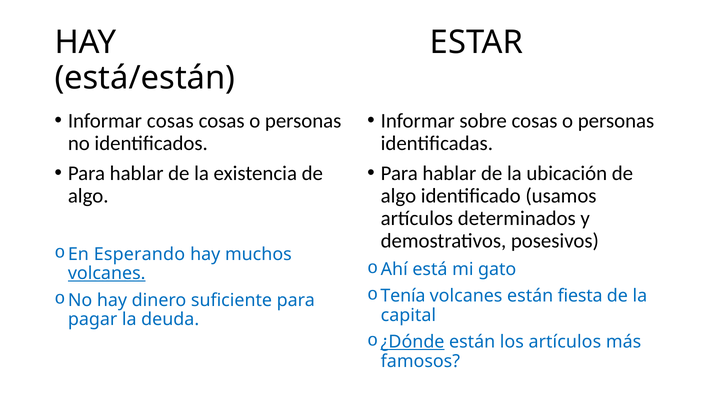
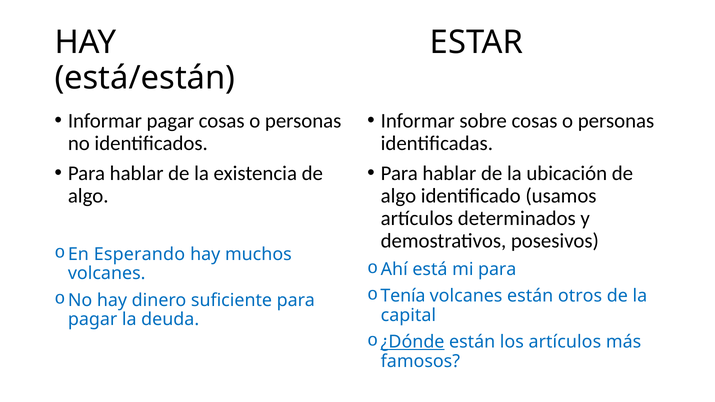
Informar cosas: cosas -> pagar (170, 121)
mi gato: gato -> para (497, 269)
volcanes underline: present -> none (107, 274)
fiesta: fiesta -> otros (580, 296)
